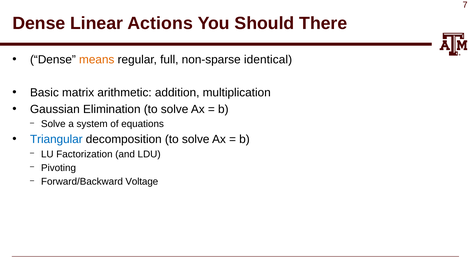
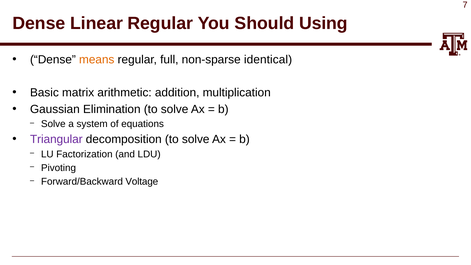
Linear Actions: Actions -> Regular (160, 23)
There: There -> Using (323, 23)
Triangular colour: blue -> purple (56, 139)
